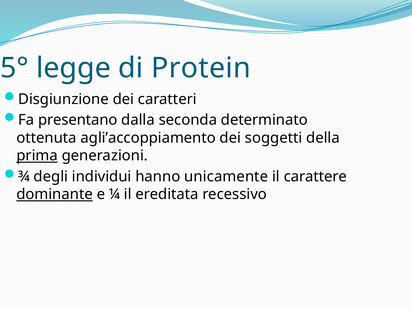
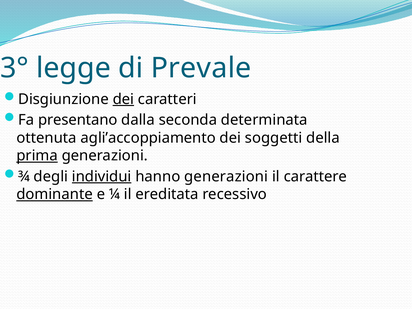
5°: 5° -> 3° (14, 68)
Protein: Protein -> Prevale (201, 68)
dei underline: none -> present (123, 99)
determinato: determinato -> determinata (264, 120)
individui underline: none -> present (102, 176)
hanno unicamente: unicamente -> generazioni (226, 176)
